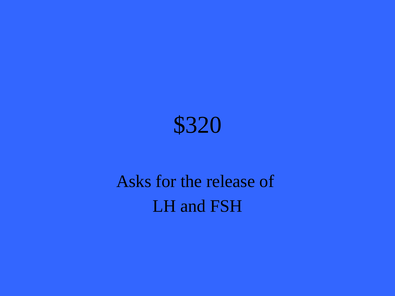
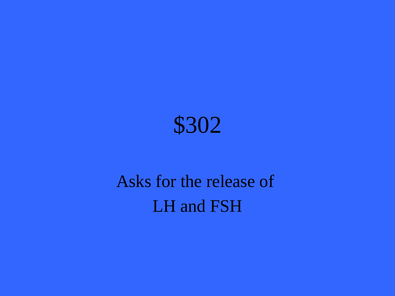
$320: $320 -> $302 (197, 125)
